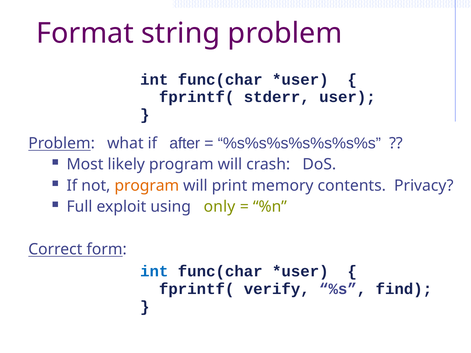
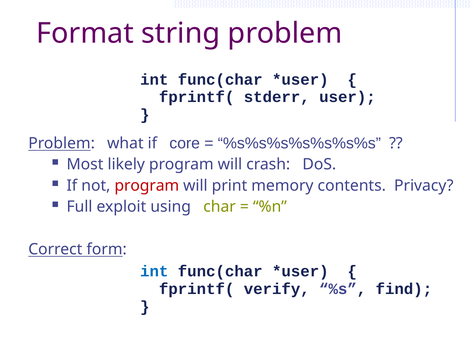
after: after -> core (185, 143)
program colour: orange -> red (147, 186)
only: only -> char (220, 207)
